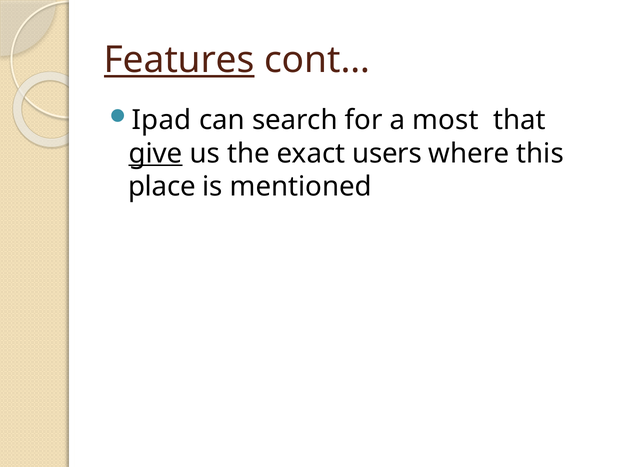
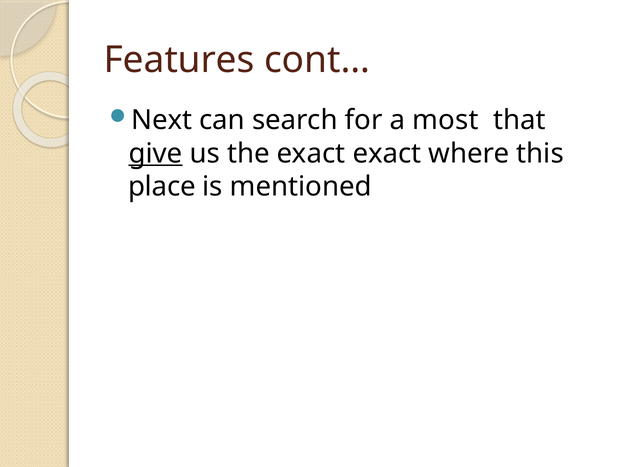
Features underline: present -> none (179, 60)
Ipad: Ipad -> Next (162, 120)
exact users: users -> exact (387, 153)
